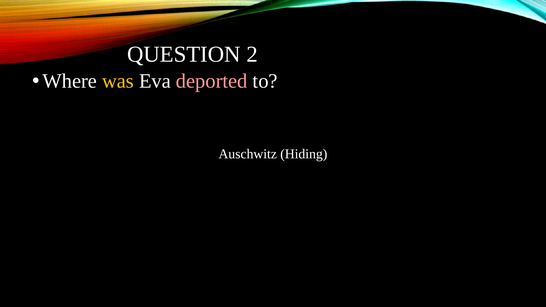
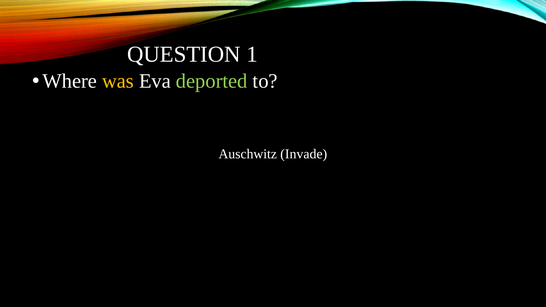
2: 2 -> 1 (252, 54)
deported colour: pink -> light green (212, 81)
Hiding: Hiding -> Invade (304, 154)
